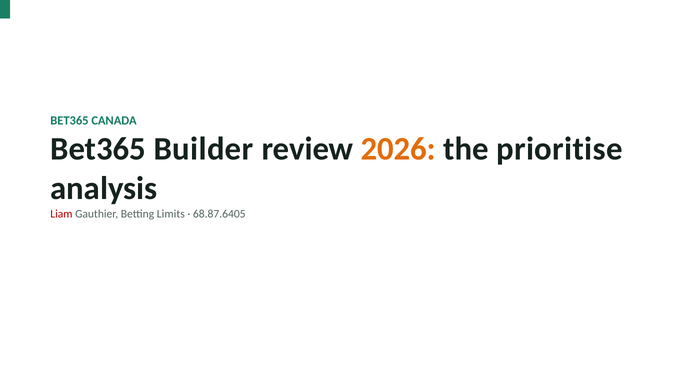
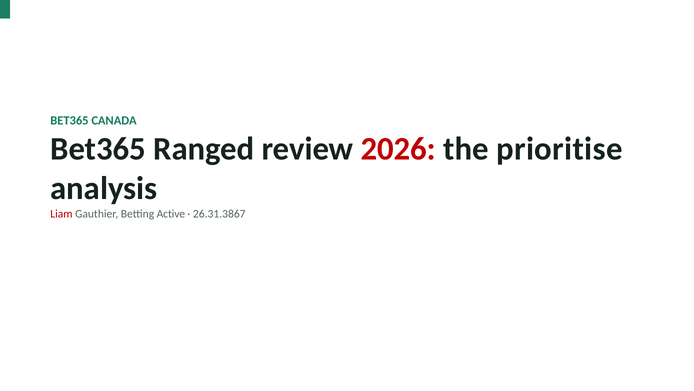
Builder: Builder -> Ranged (204, 149)
2026 colour: orange -> red (398, 149)
Limits: Limits -> Active (171, 213)
68.87.6405: 68.87.6405 -> 26.31.3867 (219, 213)
